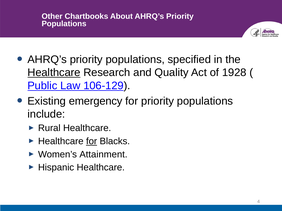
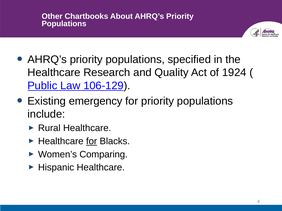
Healthcare underline: present -> none (54, 73)
1928: 1928 -> 1924 (234, 73)
Attainment: Attainment -> Comparing (104, 155)
